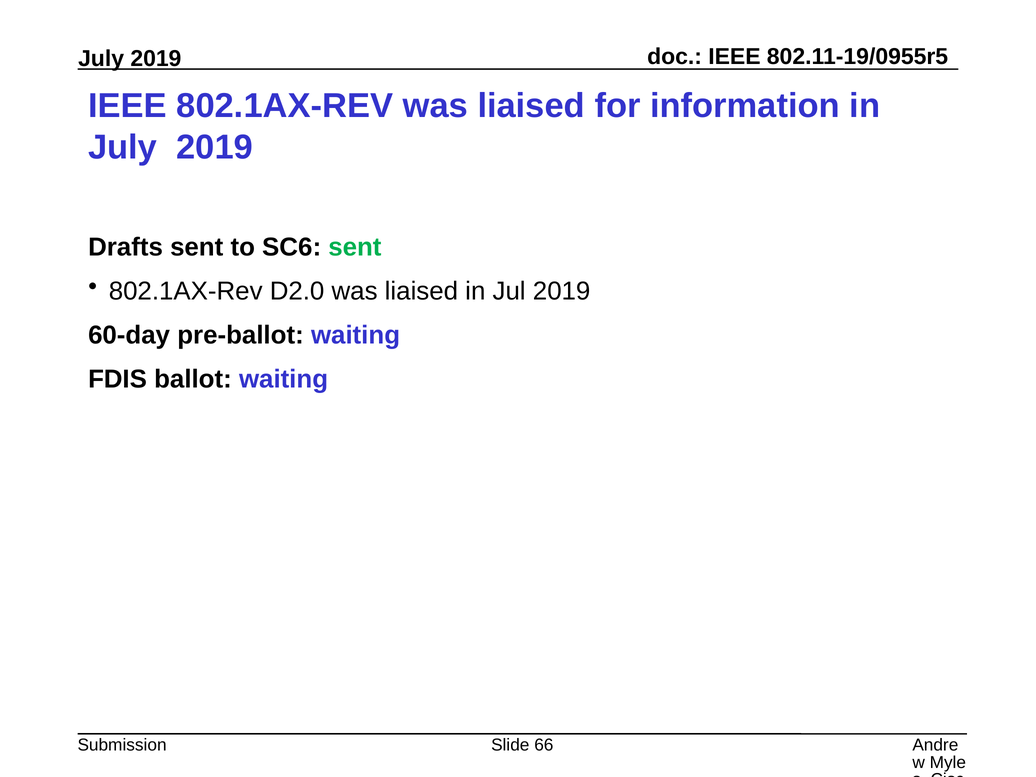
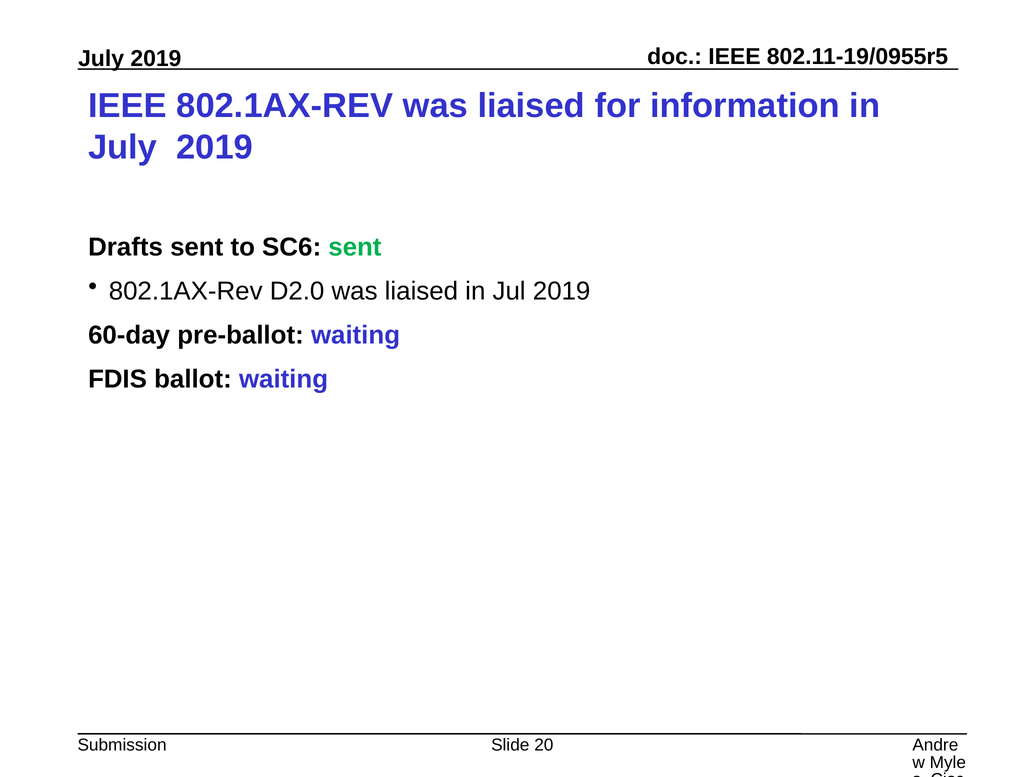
66: 66 -> 20 (544, 745)
